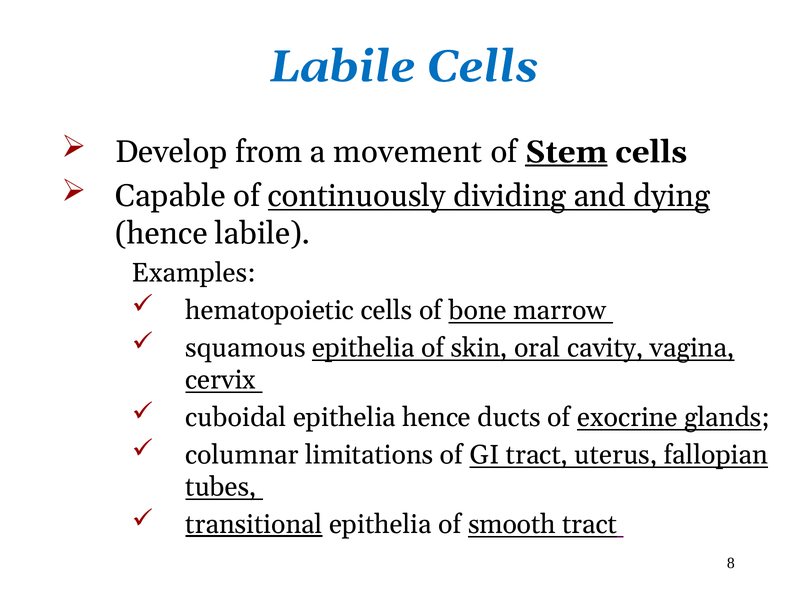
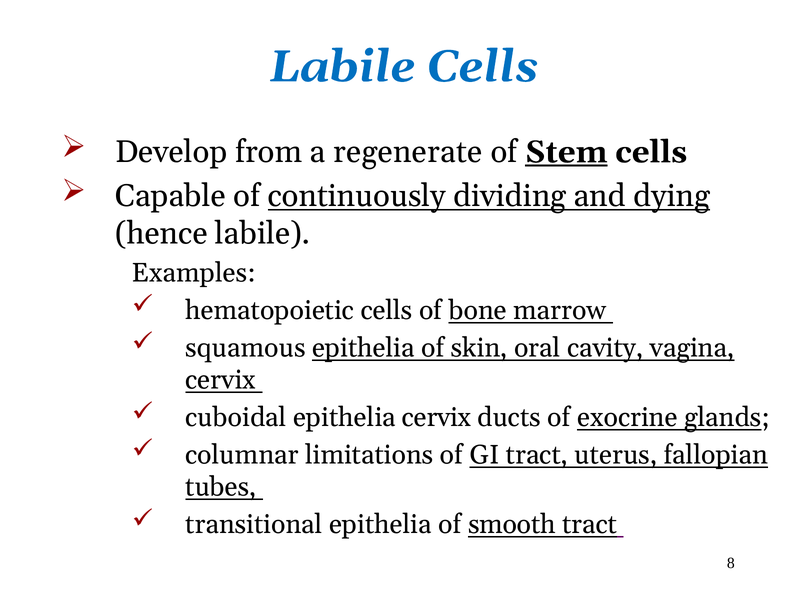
movement: movement -> regenerate (408, 152)
epithelia hence: hence -> cervix (437, 418)
transitional underline: present -> none (254, 525)
